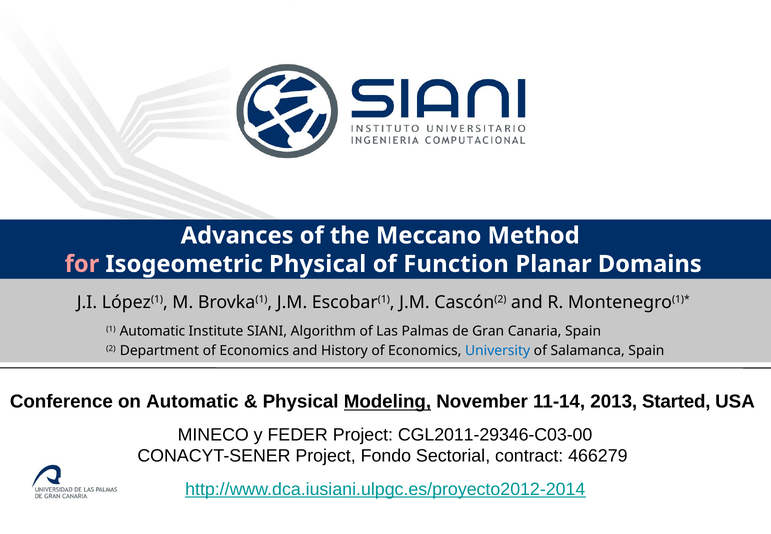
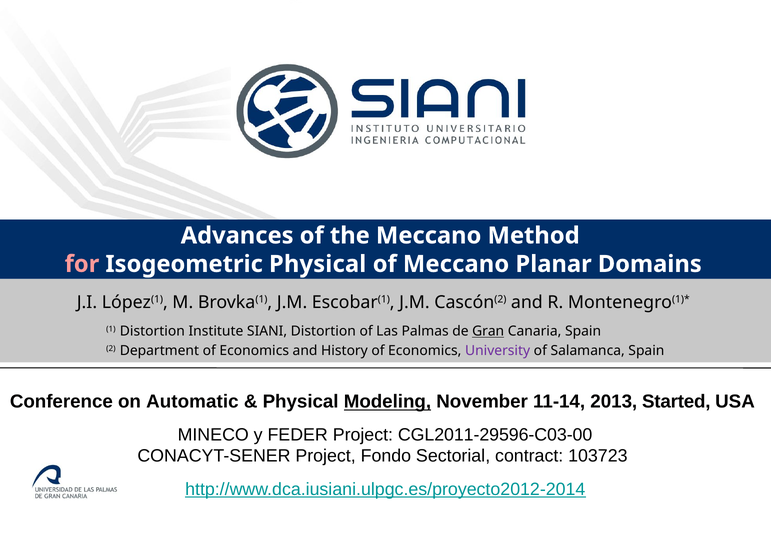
of Function: Function -> Meccano (456, 264)
1 Automatic: Automatic -> Distortion (152, 331)
SIANI Algorithm: Algorithm -> Distortion (323, 331)
Gran underline: none -> present (488, 331)
University colour: blue -> purple (498, 351)
CGL2011-29346-C03-00: CGL2011-29346-C03-00 -> CGL2011-29596-C03-00 (495, 435)
466279: 466279 -> 103723 (598, 456)
